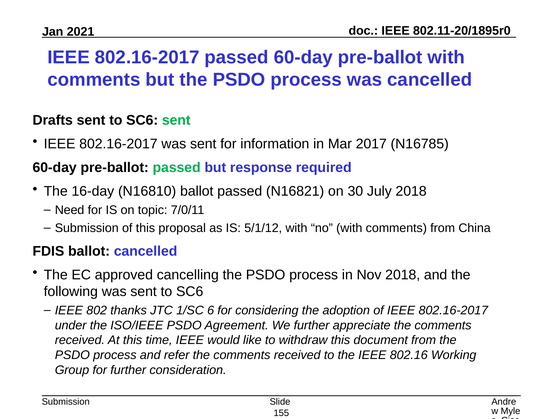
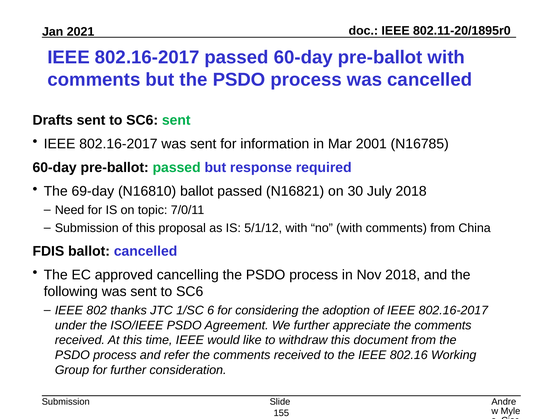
2017: 2017 -> 2001 (371, 144)
16-day: 16-day -> 69-day (93, 191)
